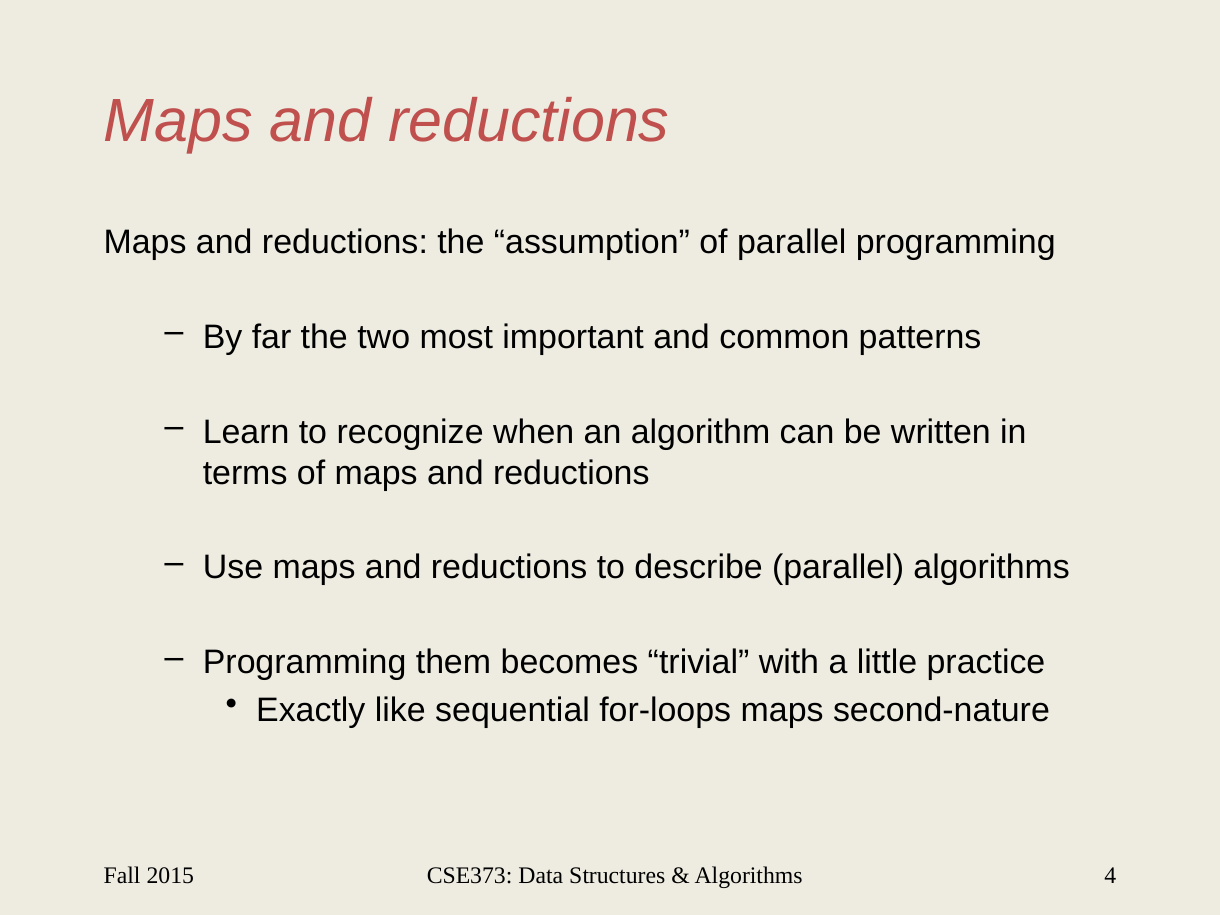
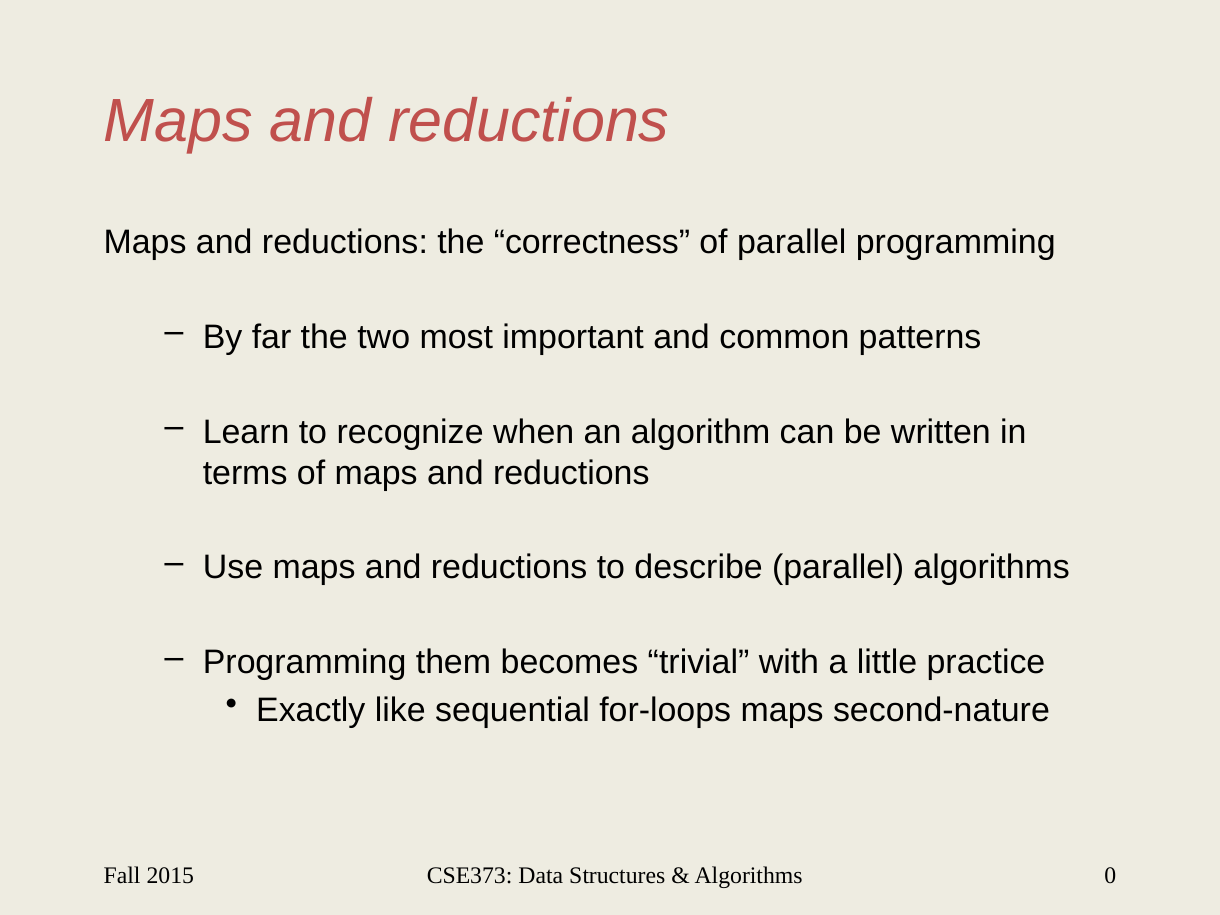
assumption: assumption -> correctness (592, 242)
4: 4 -> 0 (1110, 876)
